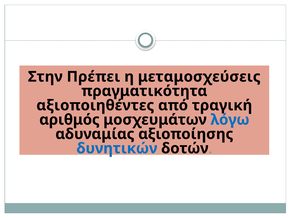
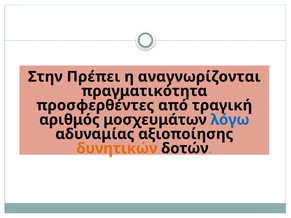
μεταμοσχεύσεις: μεταμοσχεύσεις -> αναγνωρίζονται (199, 77)
αξιοποιηθέντες: αξιοποιηθέντες -> προσφερθέντες (95, 106)
δυνητικών colour: blue -> orange (117, 149)
